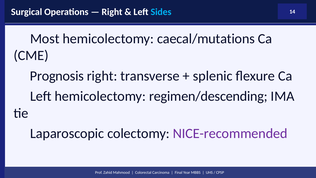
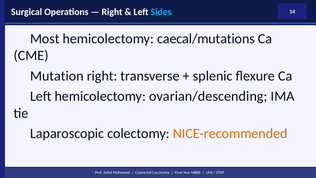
Prognosis: Prognosis -> Mutation (57, 76)
regimen/descending: regimen/descending -> ovarian/descending (208, 96)
NICE-recommended colour: purple -> orange (230, 133)
